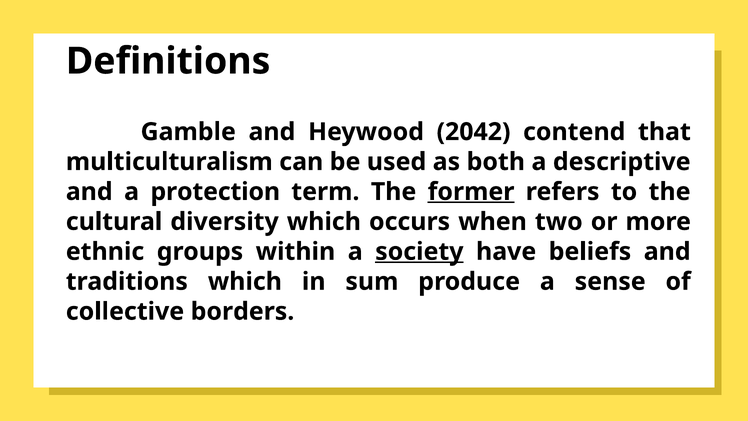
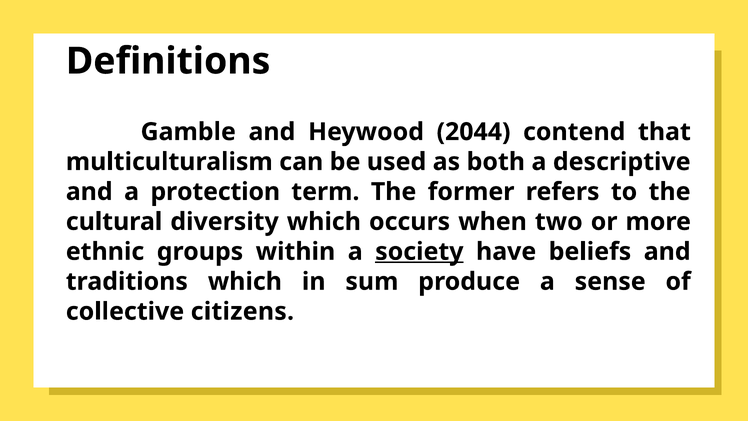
2042: 2042 -> 2044 (474, 132)
former underline: present -> none (471, 192)
borders: borders -> citizens (242, 311)
